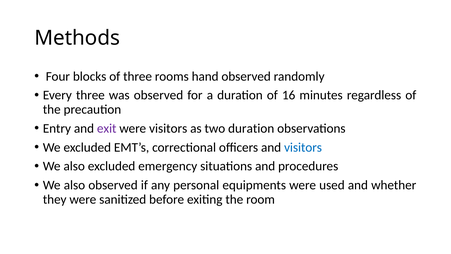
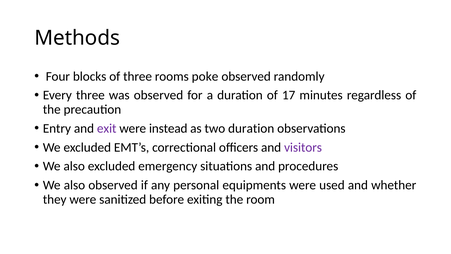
hand: hand -> poke (205, 76)
16: 16 -> 17 (289, 95)
were visitors: visitors -> instead (168, 128)
visitors colour: blue -> purple (303, 147)
